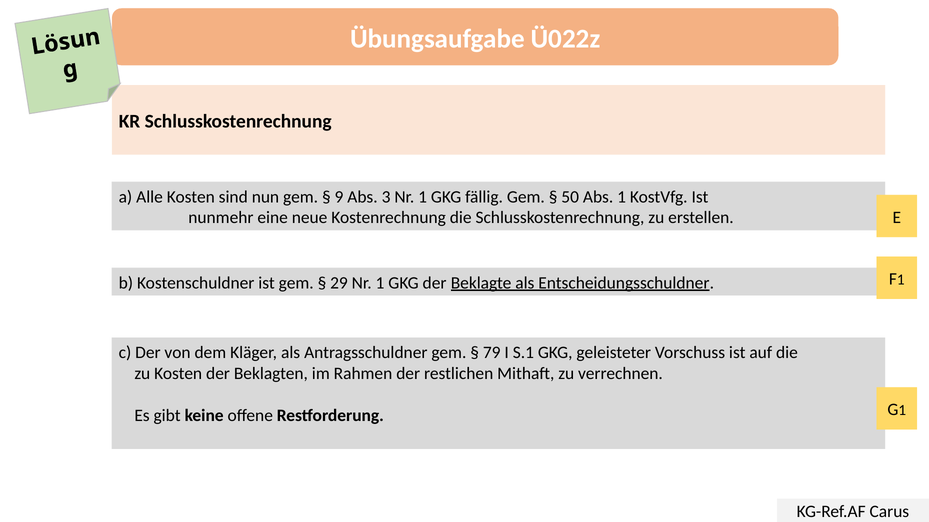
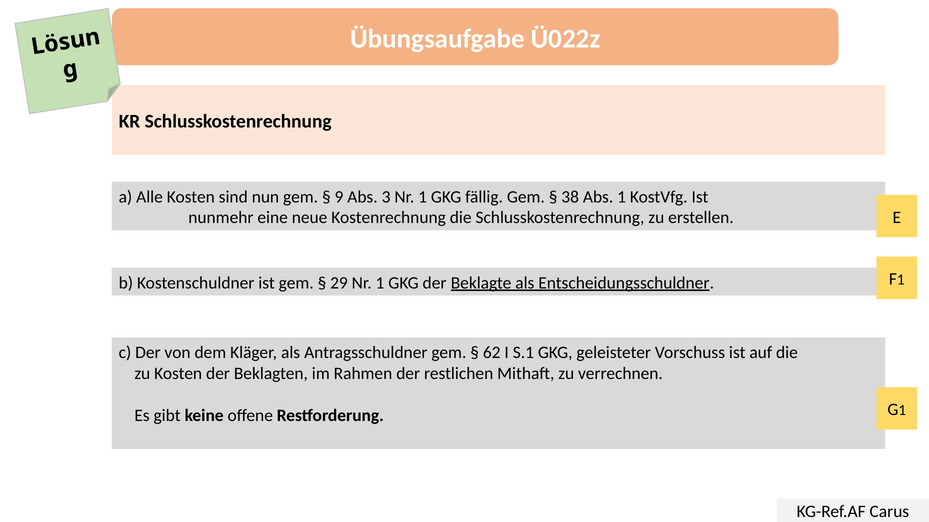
50: 50 -> 38 (570, 197)
79: 79 -> 62 (492, 353)
